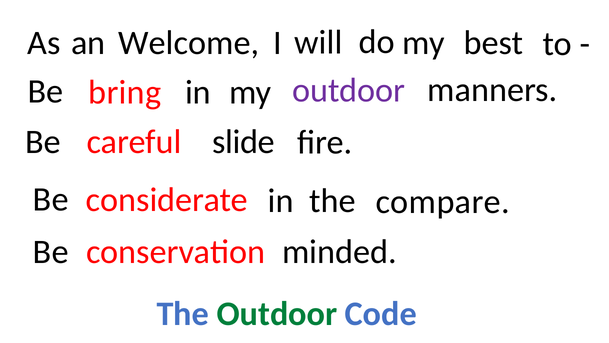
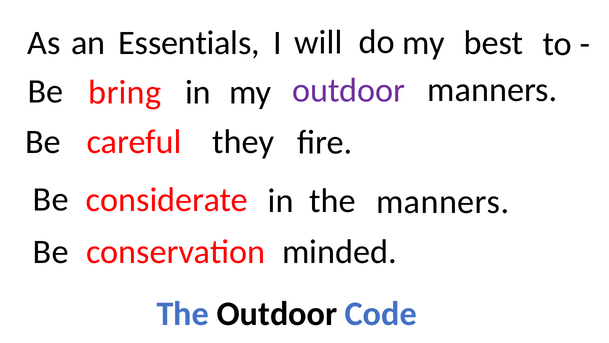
Welcome: Welcome -> Essentials (189, 43)
slide: slide -> they (243, 142)
compare: compare -> manners (443, 202)
Outdoor colour: green -> black (277, 313)
